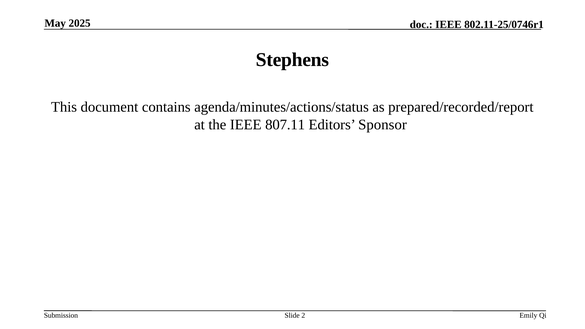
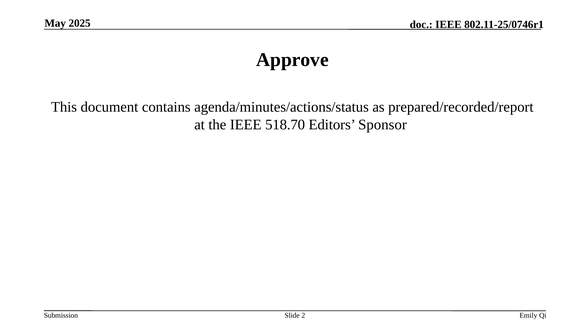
Stephens: Stephens -> Approve (292, 60)
807.11: 807.11 -> 518.70 (285, 125)
